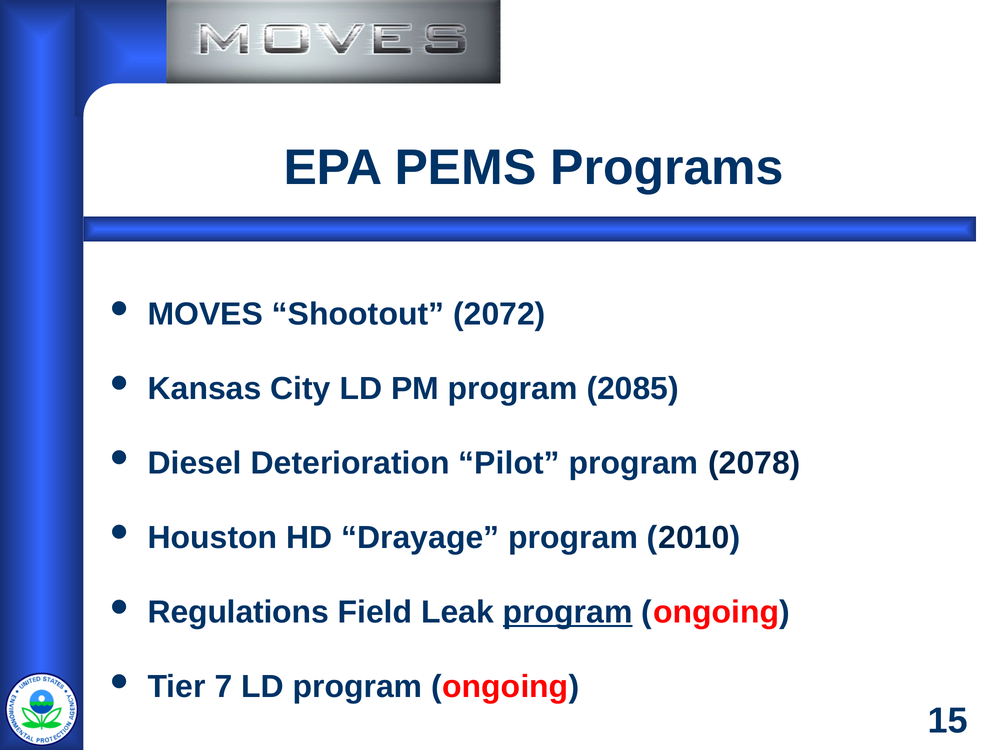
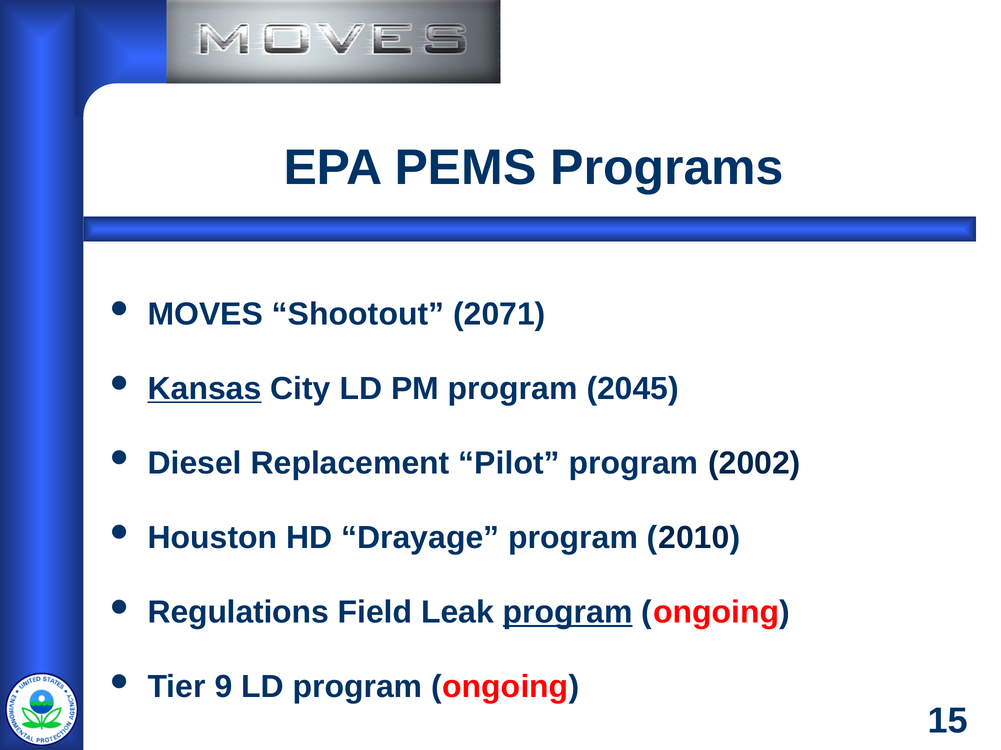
2072: 2072 -> 2071 (499, 314)
Kansas underline: none -> present (205, 389)
2085: 2085 -> 2045 (633, 389)
Deterioration: Deterioration -> Replacement (350, 464)
2078: 2078 -> 2002 (754, 464)
7: 7 -> 9 (223, 688)
